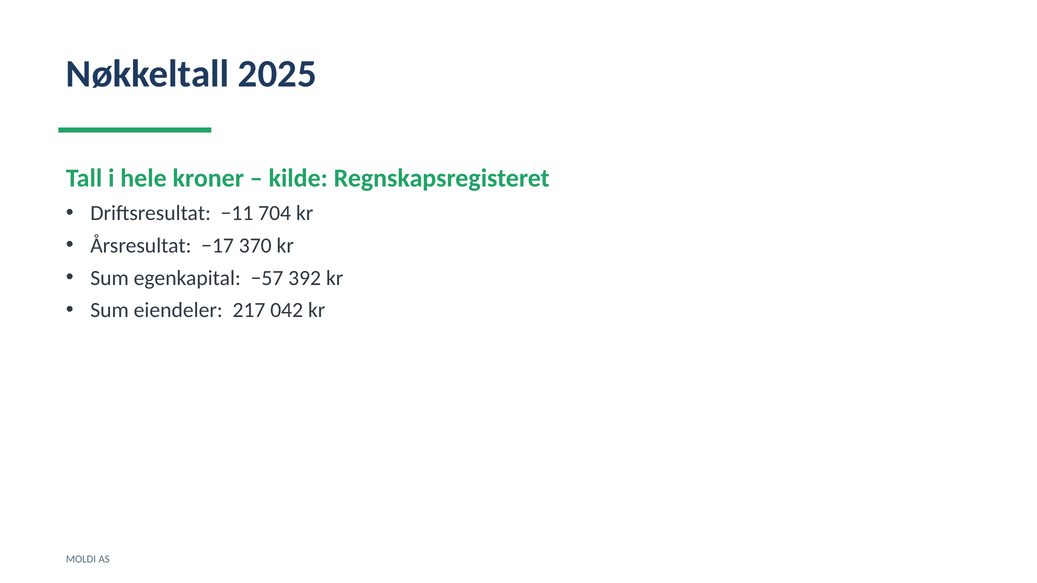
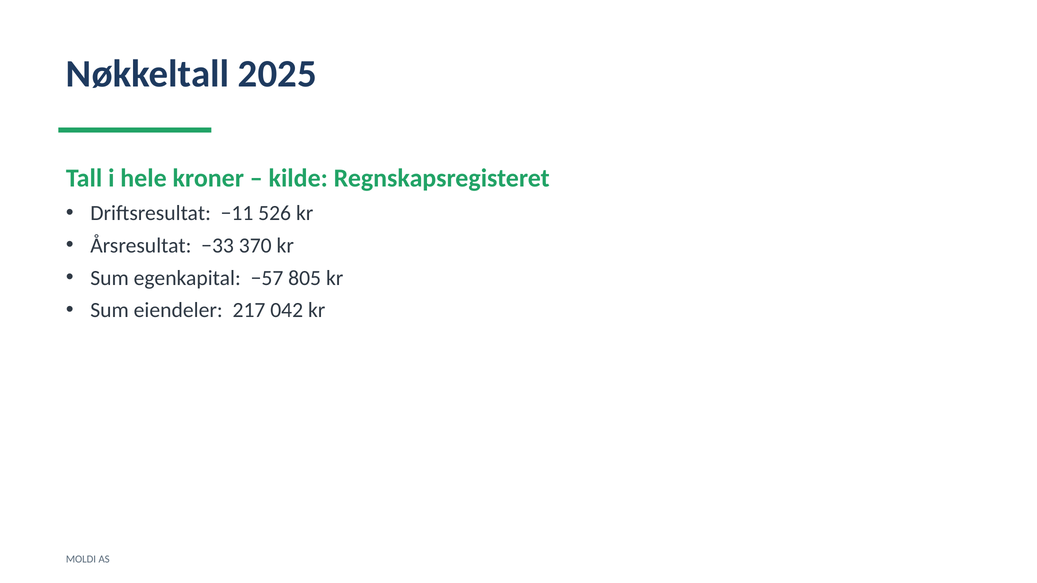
704: 704 -> 526 (275, 213)
−17: −17 -> −33 (218, 246)
392: 392 -> 805 (305, 278)
